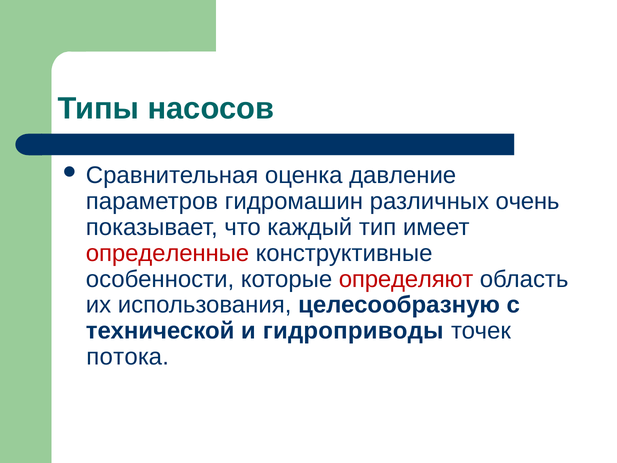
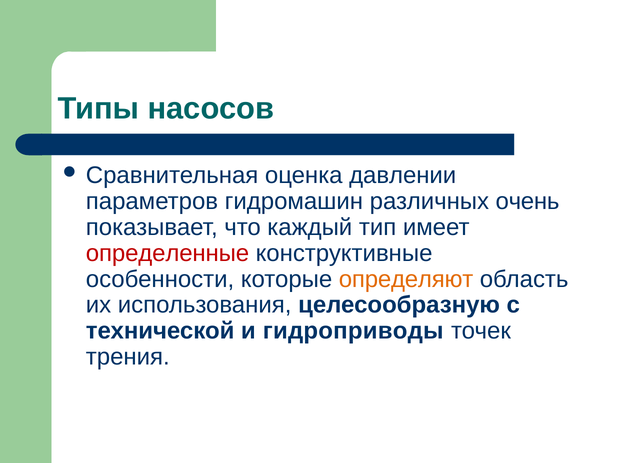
давление: давление -> давлении (403, 175)
определяют colour: red -> orange (406, 279)
потока: потока -> трения (128, 357)
